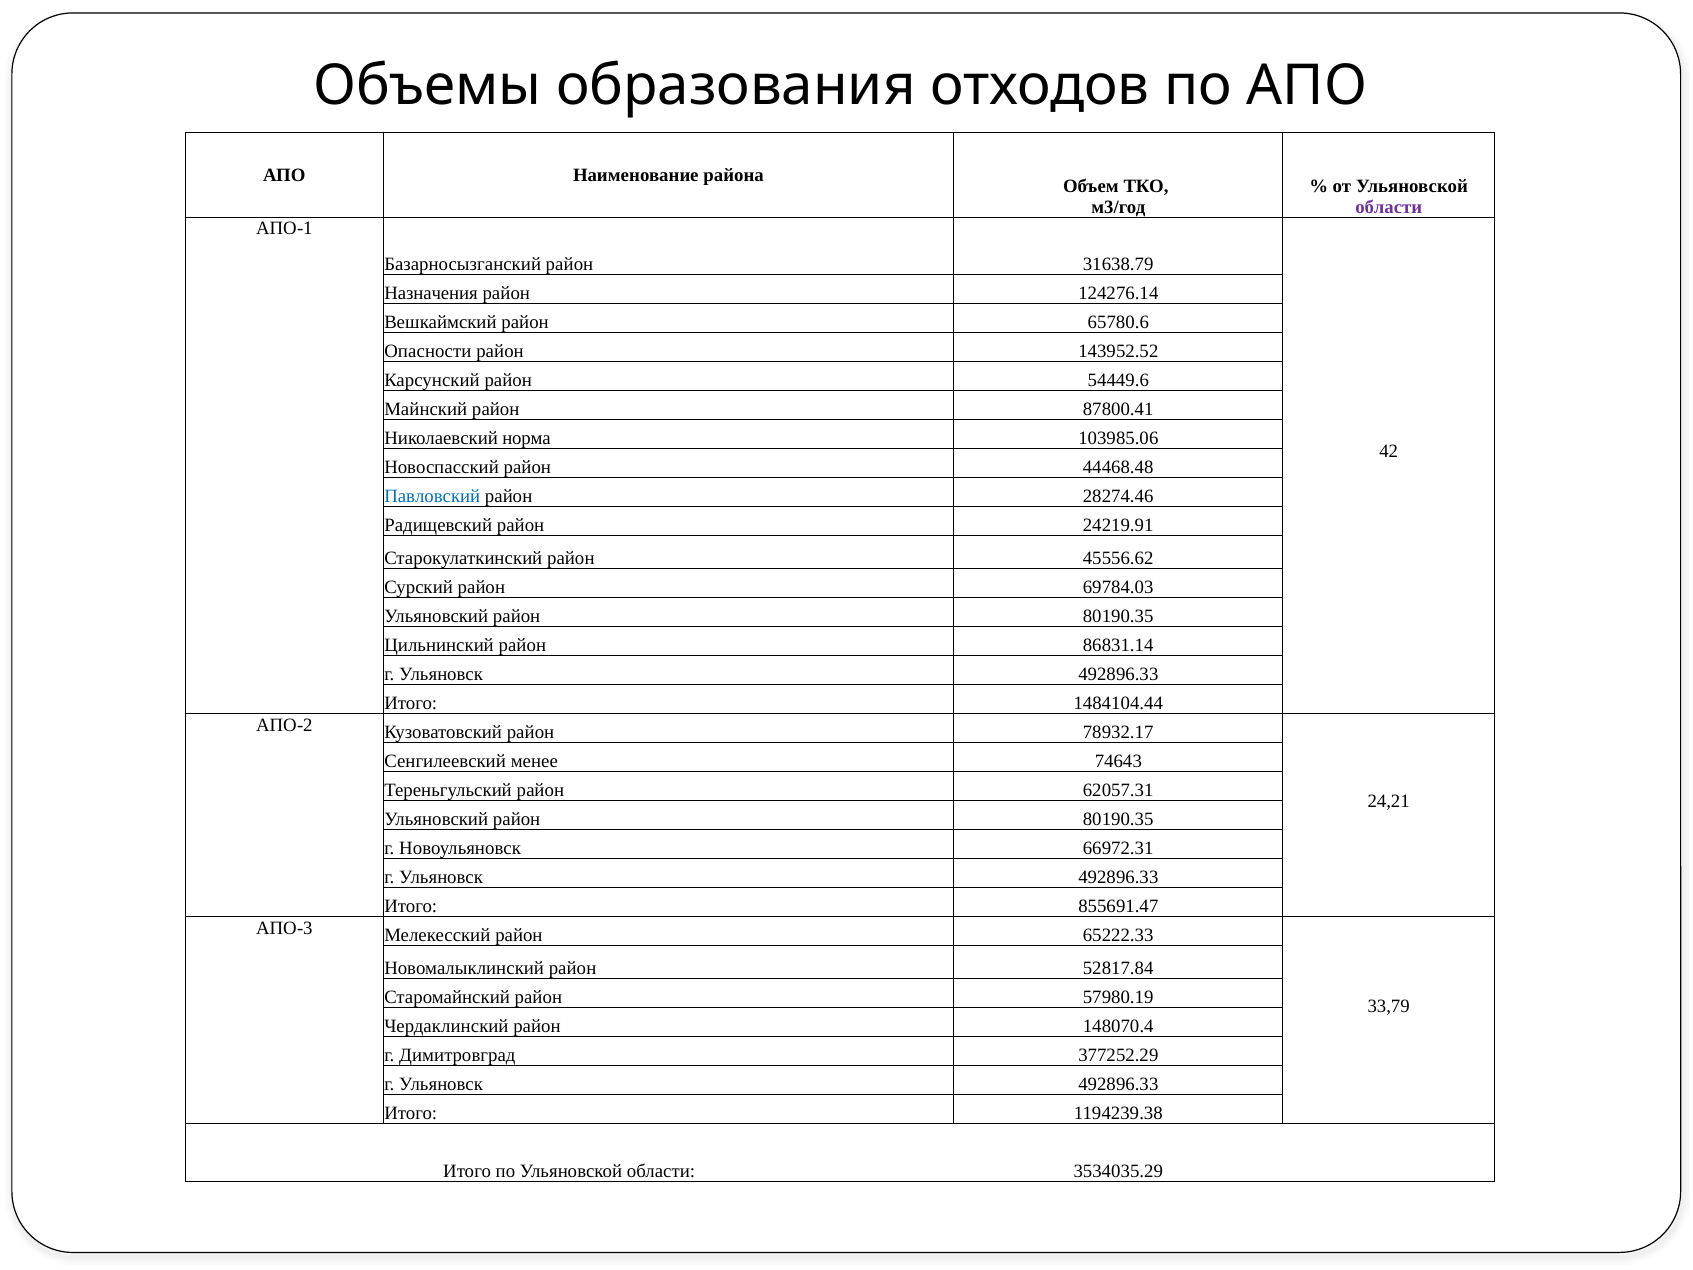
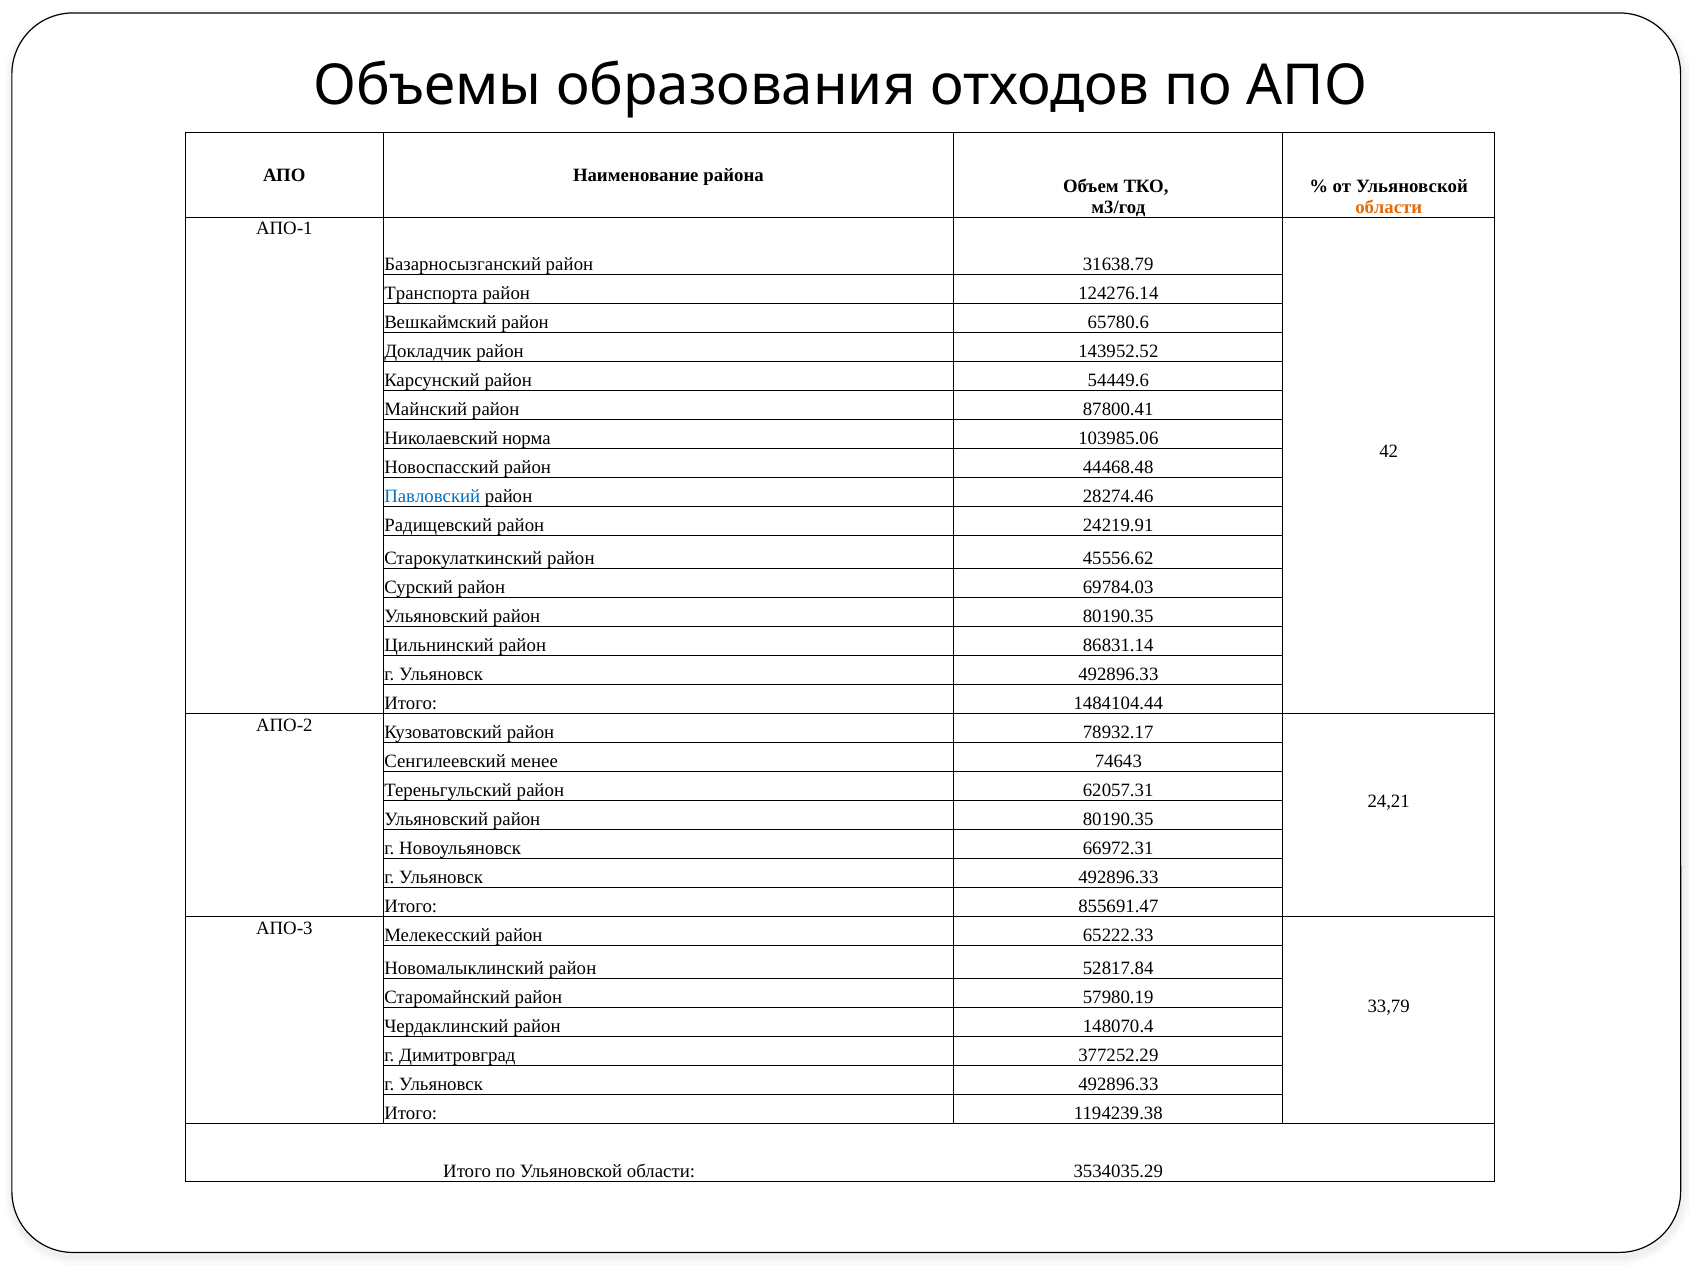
области colour: purple -> orange (1389, 207)
Назначения: Назначения -> Транспорта (431, 293)
Опасности: Опасности -> Докладчик (428, 351)
